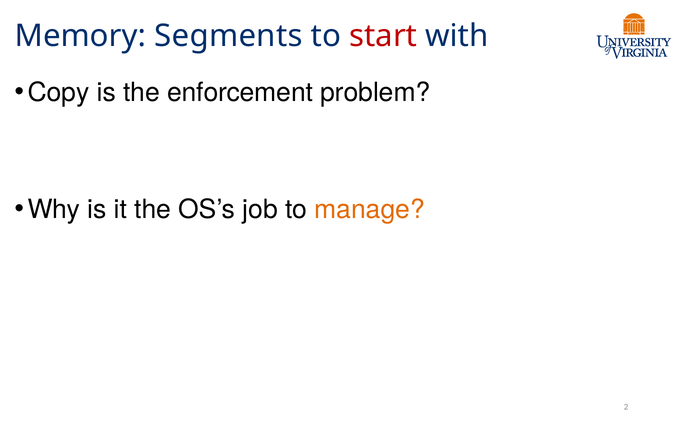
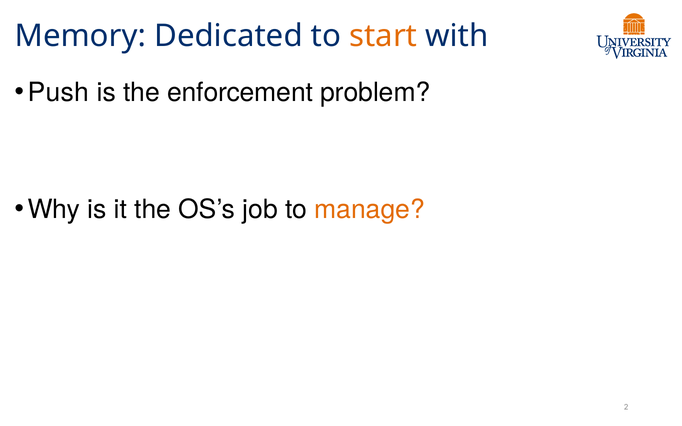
Segments: Segments -> Dedicated (228, 36)
start colour: red -> orange (383, 36)
Copy: Copy -> Push (58, 93)
